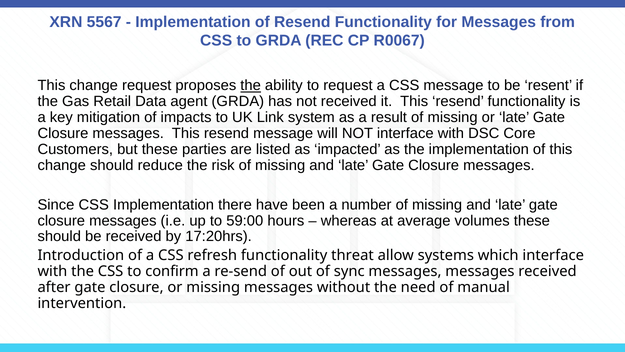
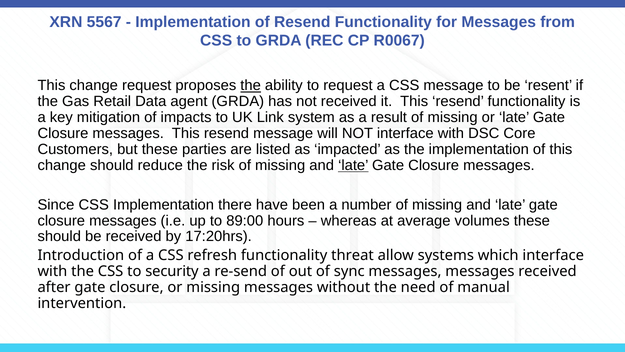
late underline: none -> present (353, 165)
59:00: 59:00 -> 89:00 (245, 220)
confirm: confirm -> security (172, 271)
